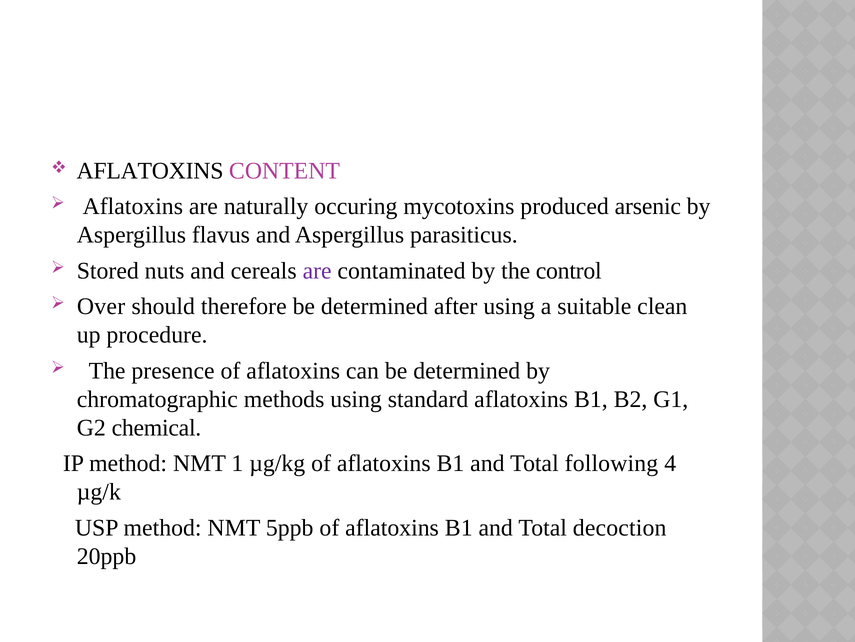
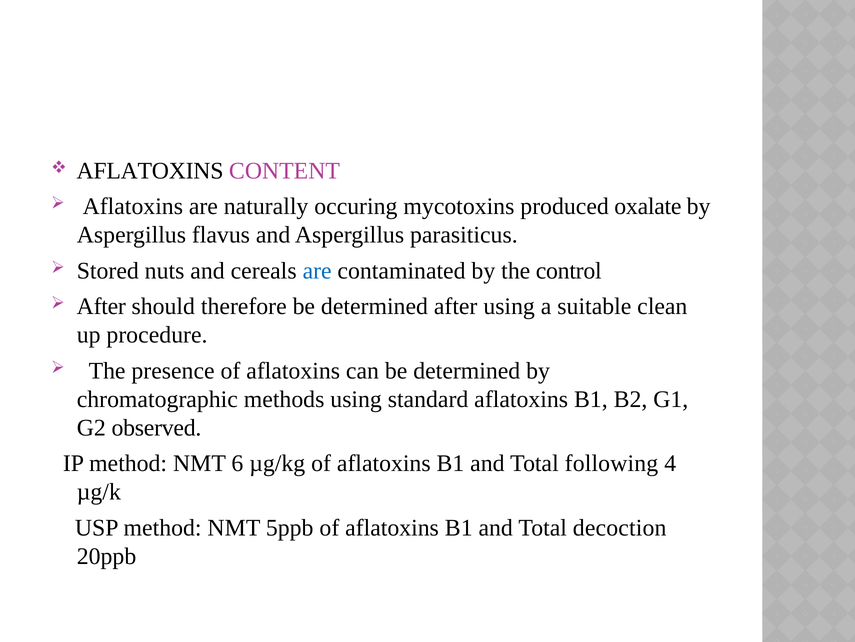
arsenic: arsenic -> oxalate (648, 206)
are colour: purple -> blue (317, 270)
Over: Over -> After (101, 306)
chemical: chemical -> observed (156, 427)
1: 1 -> 6 (237, 463)
